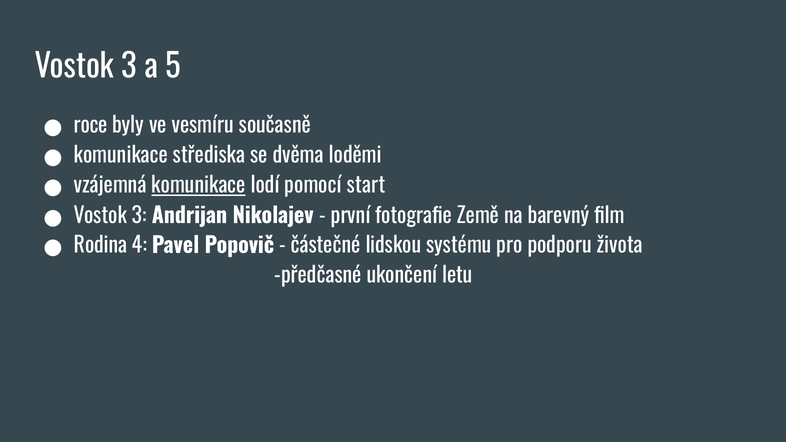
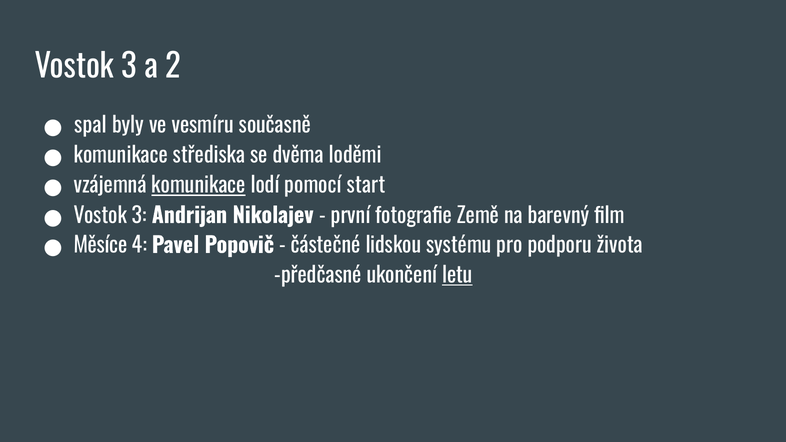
5: 5 -> 2 (173, 67)
roce: roce -> spal (90, 125)
Rodina: Rodina -> Měsíce (101, 246)
letu underline: none -> present (457, 276)
